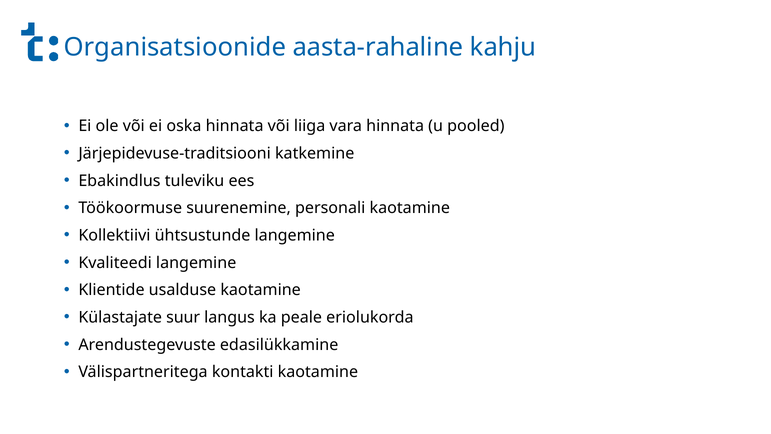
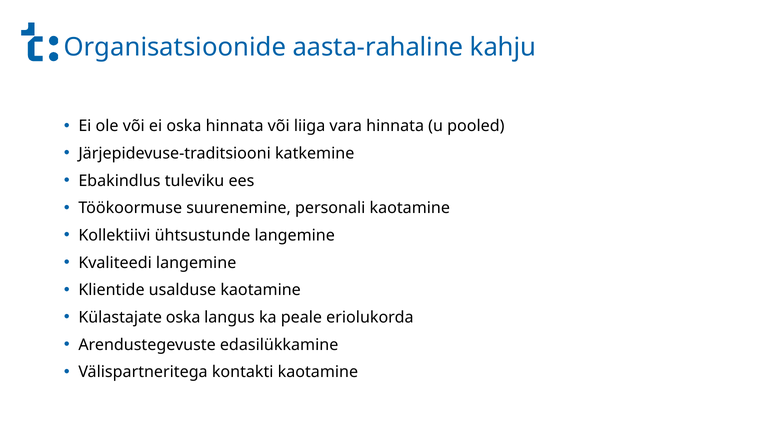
Külastajate suur: suur -> oska (183, 317)
